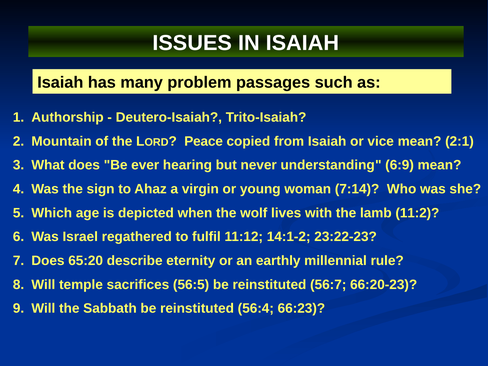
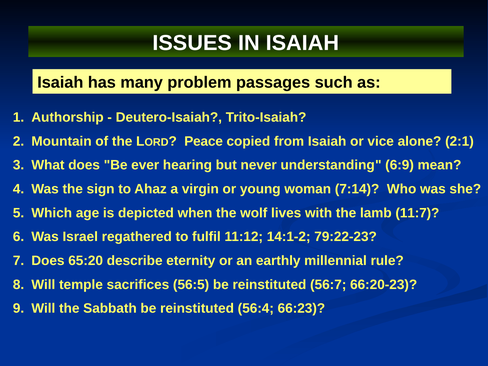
vice mean: mean -> alone (420, 141)
11:2: 11:2 -> 11:7 (417, 213)
23:22-23: 23:22-23 -> 79:22-23 (346, 237)
